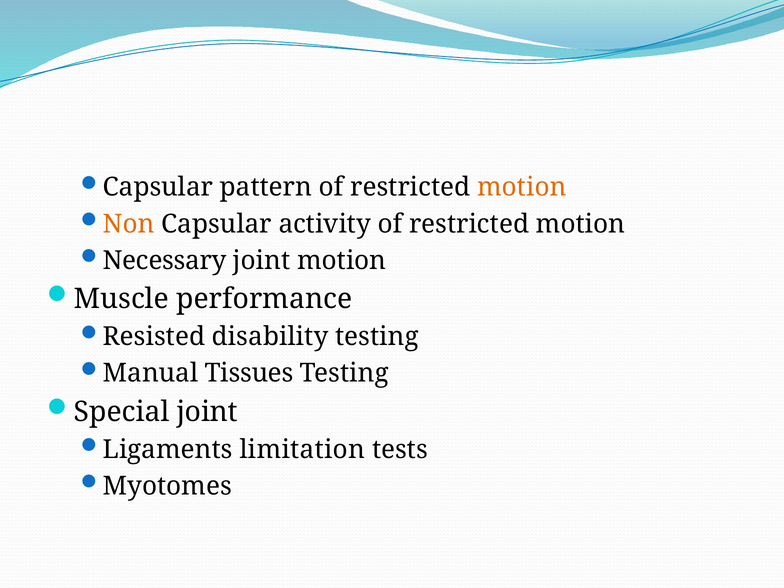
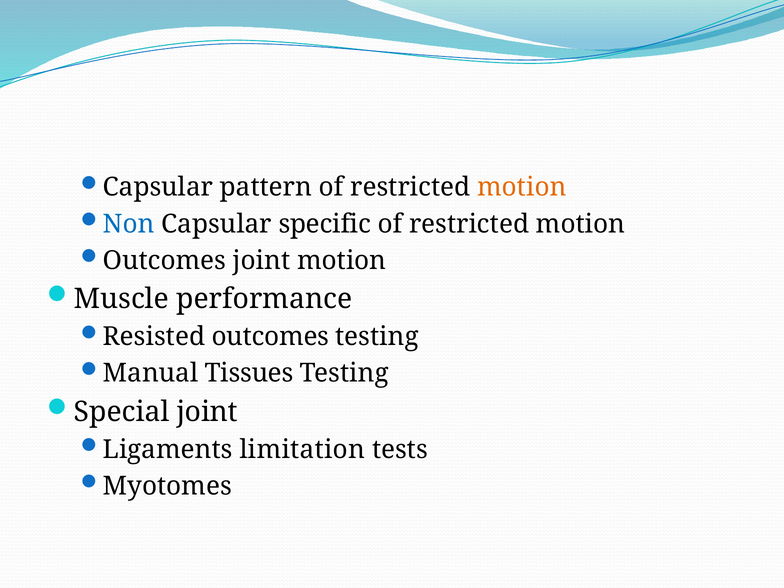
Non colour: orange -> blue (129, 224)
activity: activity -> specific (325, 224)
Necessary: Necessary -> Outcomes (164, 260)
Resisted disability: disability -> outcomes (270, 337)
